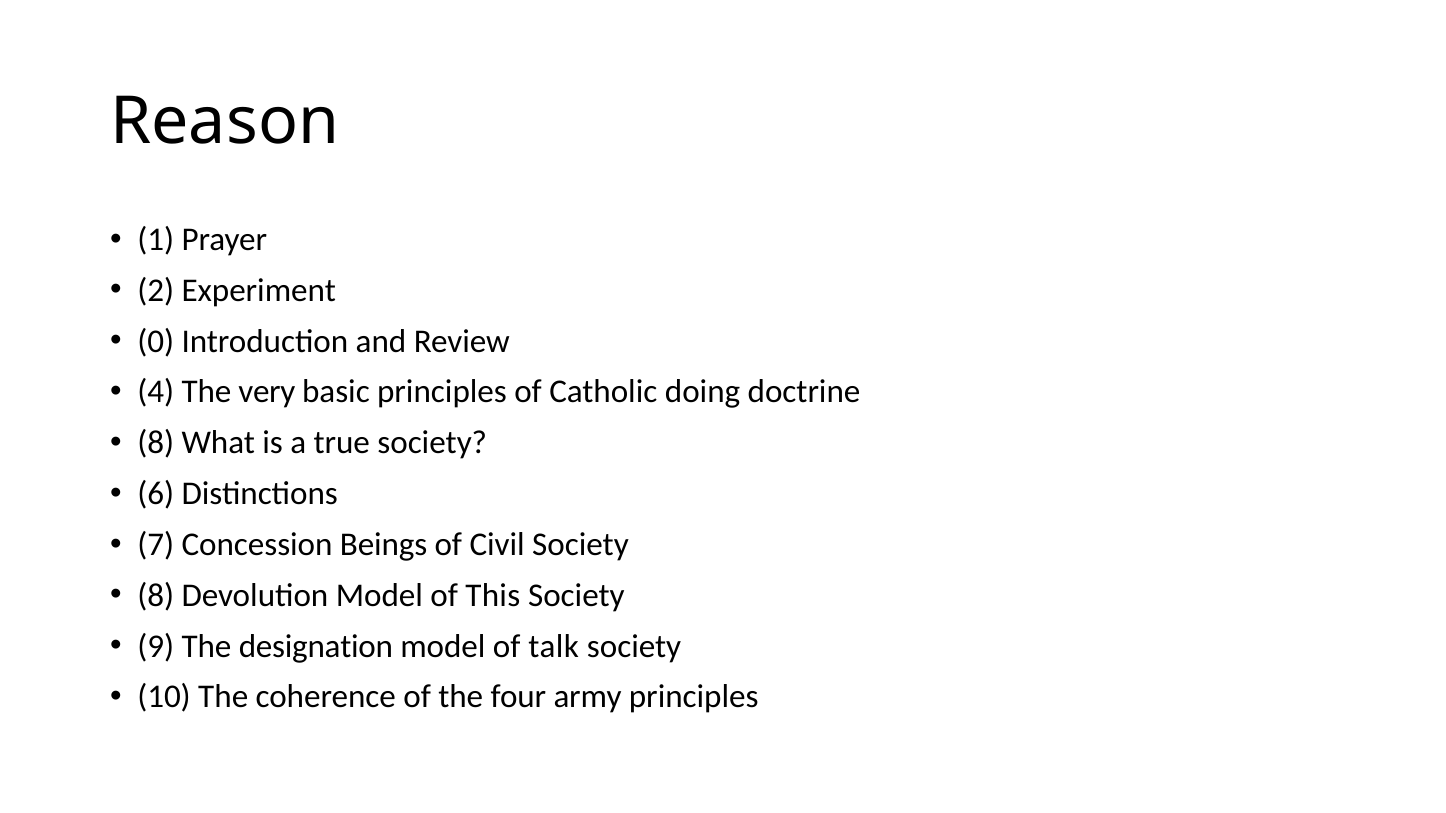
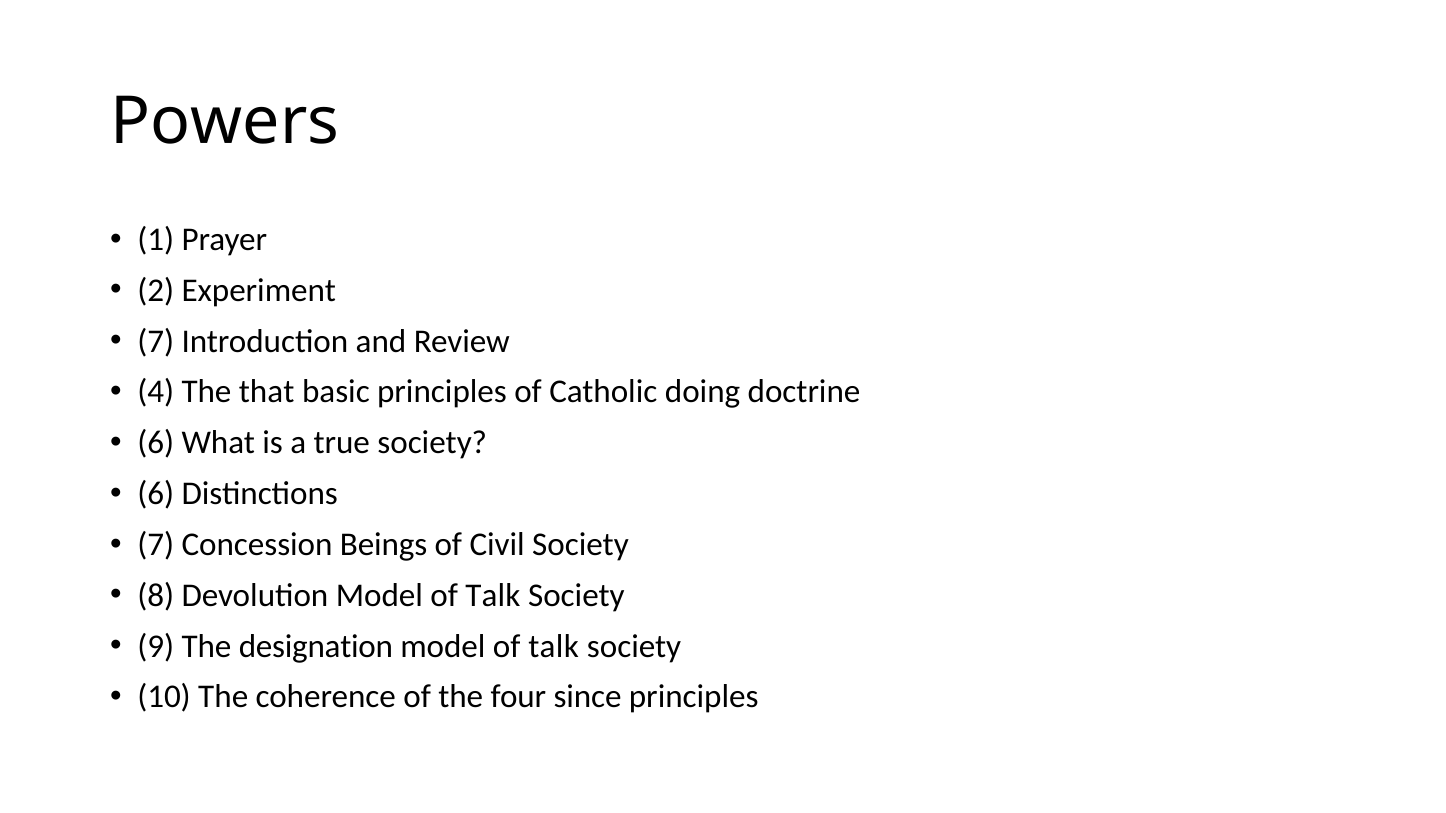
Reason: Reason -> Powers (225, 121)
0: 0 -> 7 (156, 341)
very: very -> that (267, 392)
8: 8 -> 6 (156, 443)
Devolution Model of This: This -> Talk (493, 596)
army: army -> since (588, 697)
